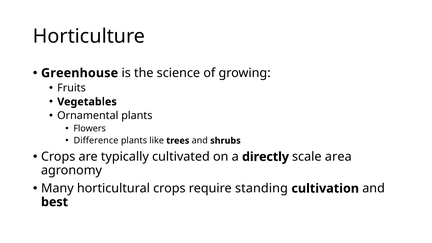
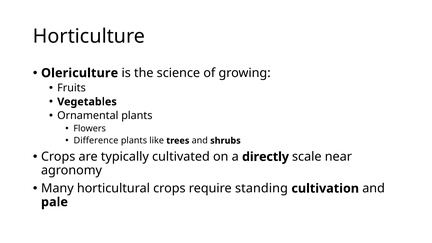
Greenhouse: Greenhouse -> Olericulture (80, 73)
area: area -> near (338, 157)
best: best -> pale (54, 202)
